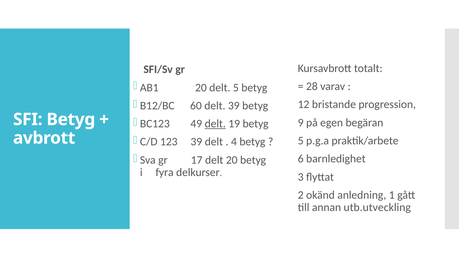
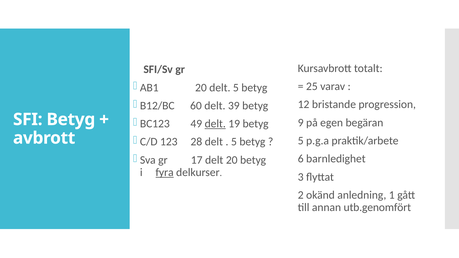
28: 28 -> 25 (312, 86)
123 39: 39 -> 28 (196, 142)
4: 4 -> 5 (234, 142)
fyra underline: none -> present (165, 172)
utb.utveckling: utb.utveckling -> utb.genomfört (377, 208)
